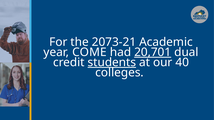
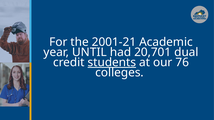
2073-21: 2073-21 -> 2001-21 (114, 42)
COME: COME -> UNTIL (89, 52)
20,701 underline: present -> none (153, 52)
40: 40 -> 76 (182, 63)
